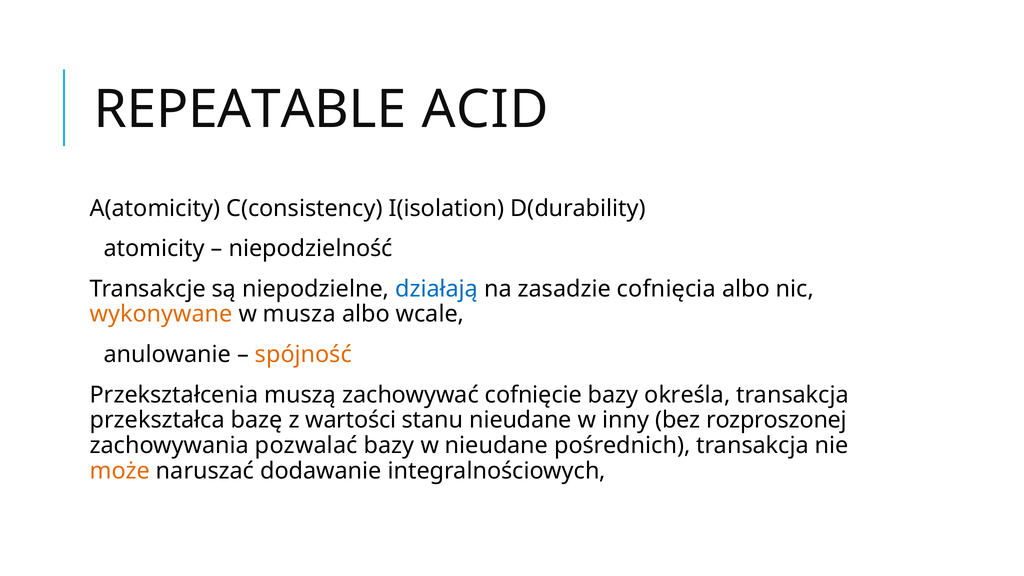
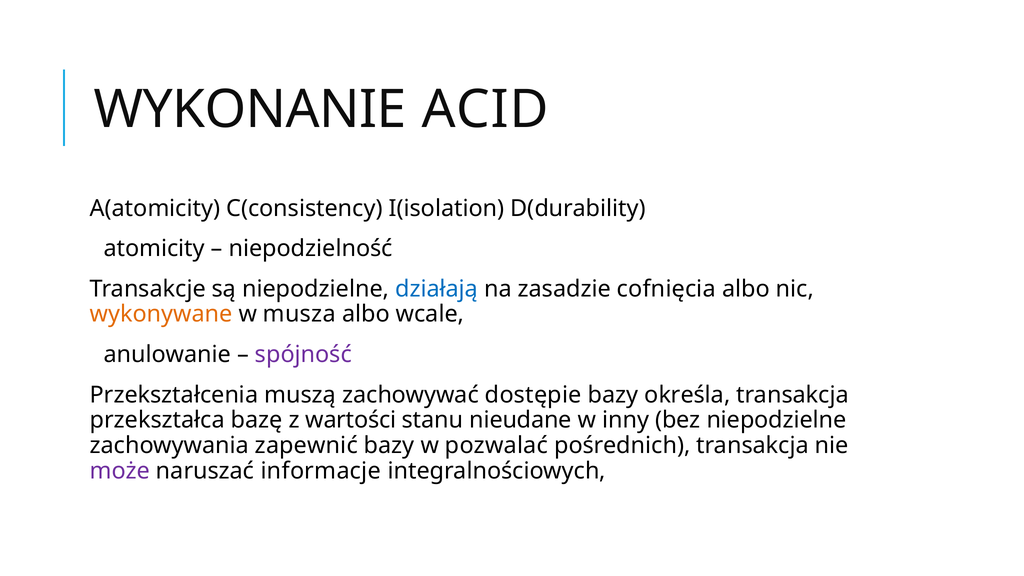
REPEATABLE: REPEATABLE -> WYKONANIE (250, 110)
spójność colour: orange -> purple (303, 355)
cofnięcie: cofnięcie -> dostępie (533, 395)
bez rozproszonej: rozproszonej -> niepodzielne (776, 420)
pozwalać: pozwalać -> zapewnić (306, 445)
w nieudane: nieudane -> pozwalać (496, 445)
może colour: orange -> purple (120, 471)
dodawanie: dodawanie -> informacje (321, 471)
